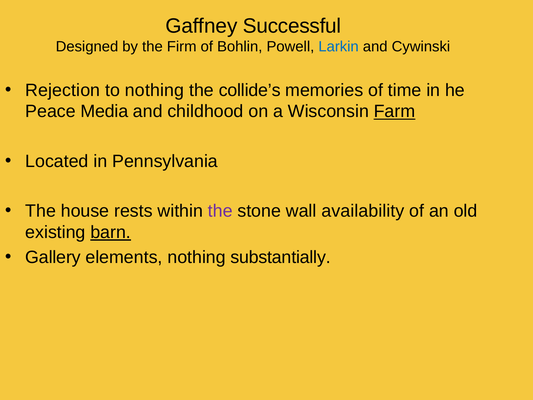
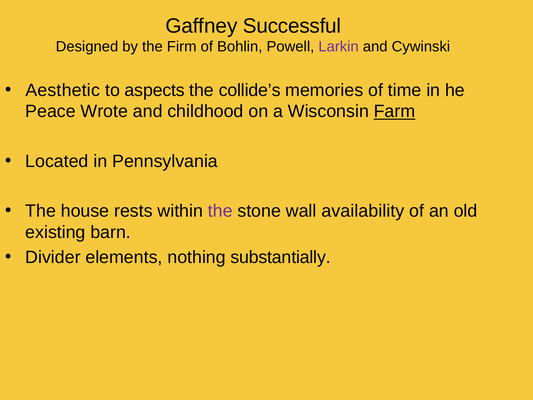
Larkin colour: blue -> purple (339, 47)
Rejection: Rejection -> Aesthetic (63, 90)
to nothing: nothing -> aspects (155, 90)
Media: Media -> Wrote (104, 111)
barn underline: present -> none (111, 232)
Gallery: Gallery -> Divider (53, 257)
